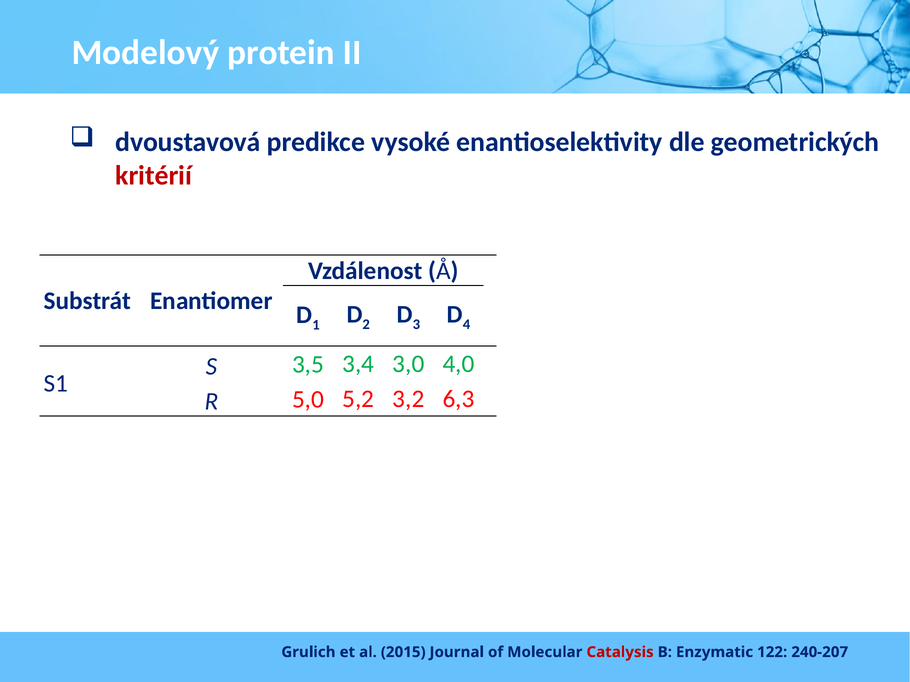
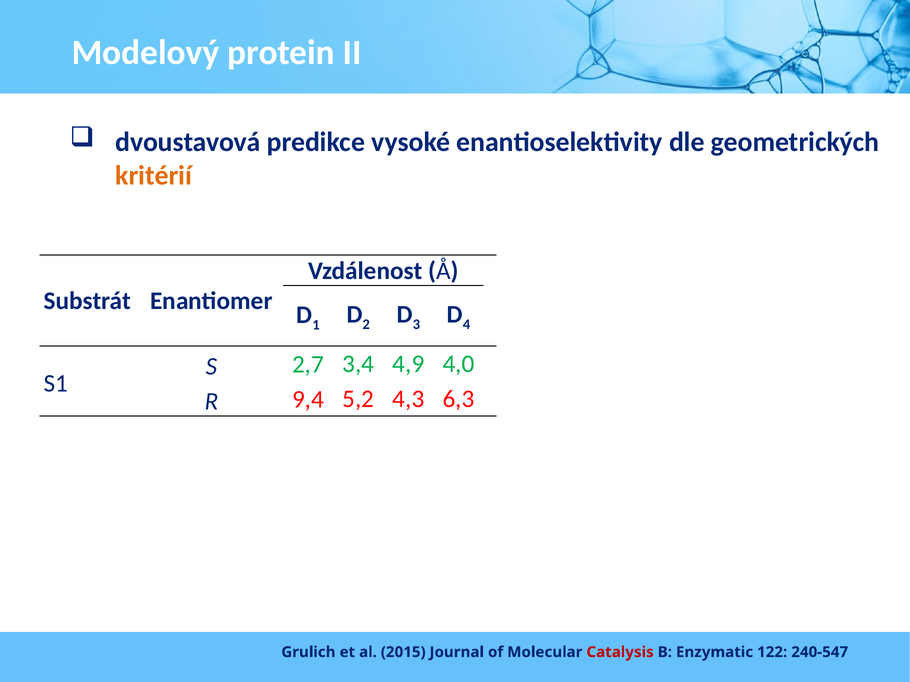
kritérií colour: red -> orange (154, 176)
3,5: 3,5 -> 2,7 (308, 365)
3,0: 3,0 -> 4,9 (408, 364)
5,0: 5,0 -> 9,4 (308, 400)
3,2: 3,2 -> 4,3 (408, 399)
240-207: 240-207 -> 240-547 (820, 653)
